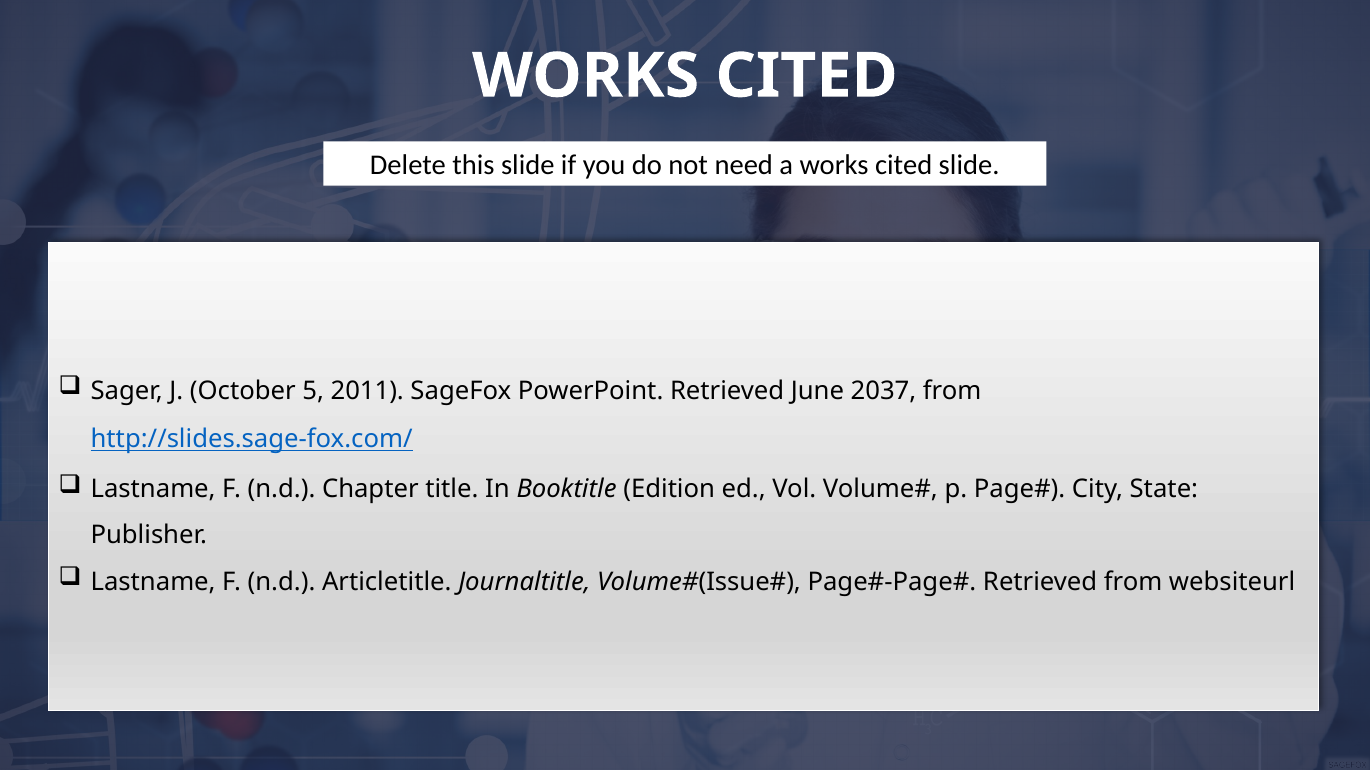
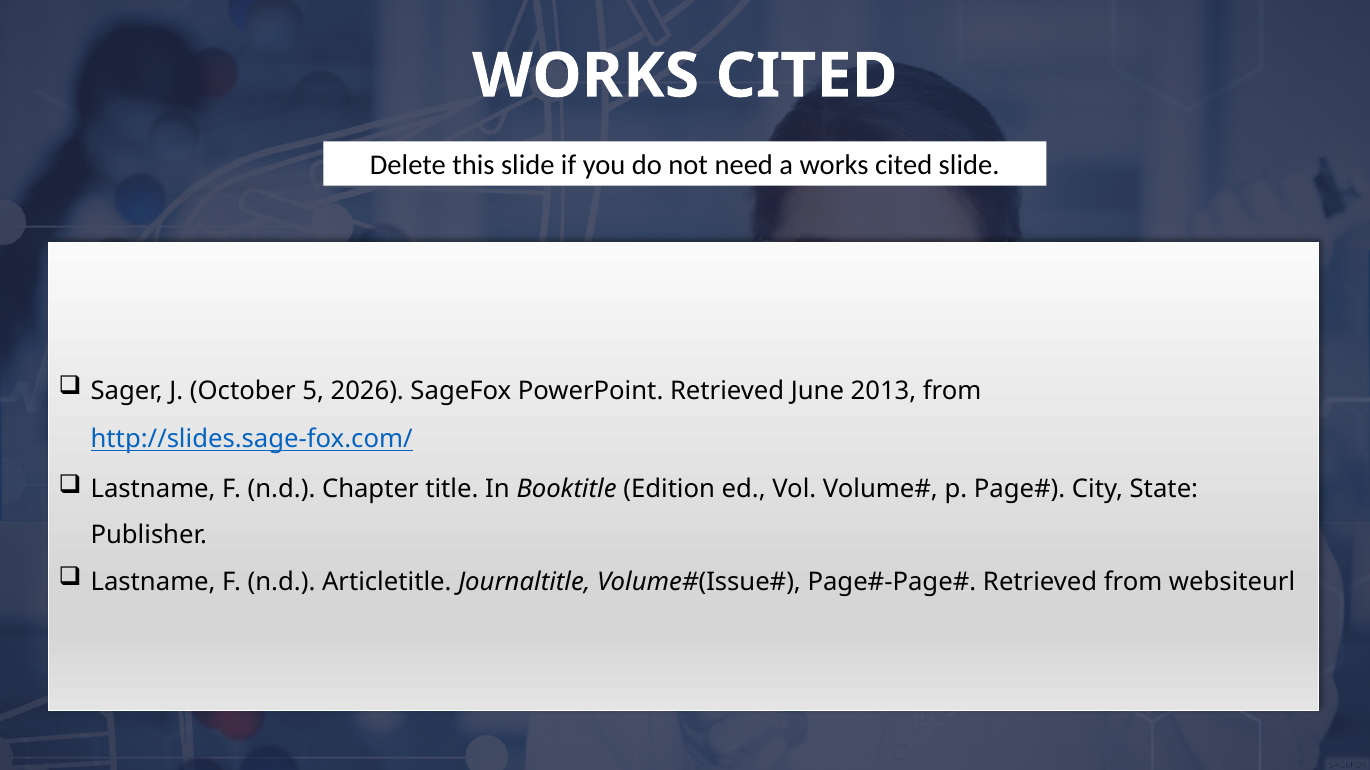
2011: 2011 -> 2026 (367, 391)
2037: 2037 -> 2013 (883, 391)
